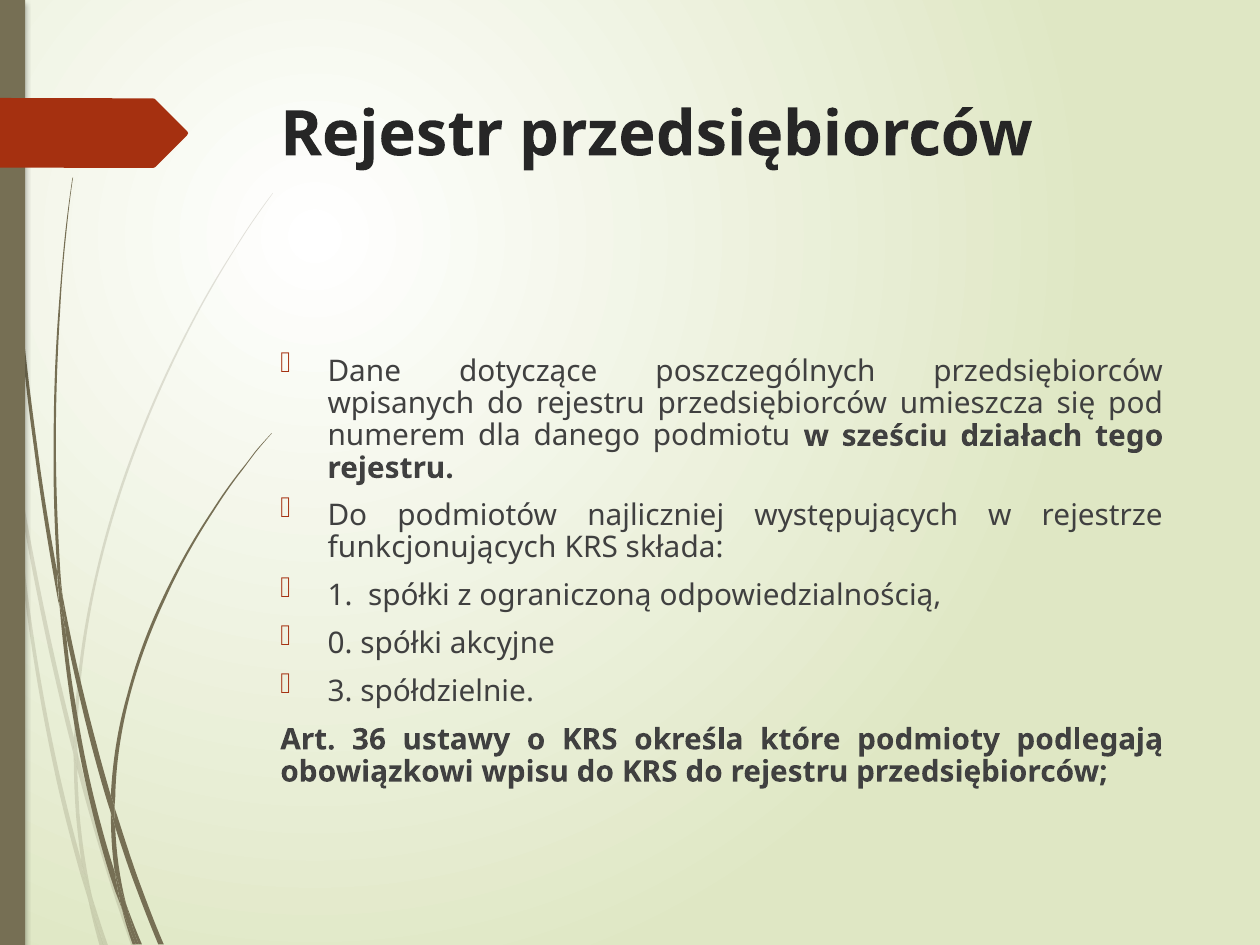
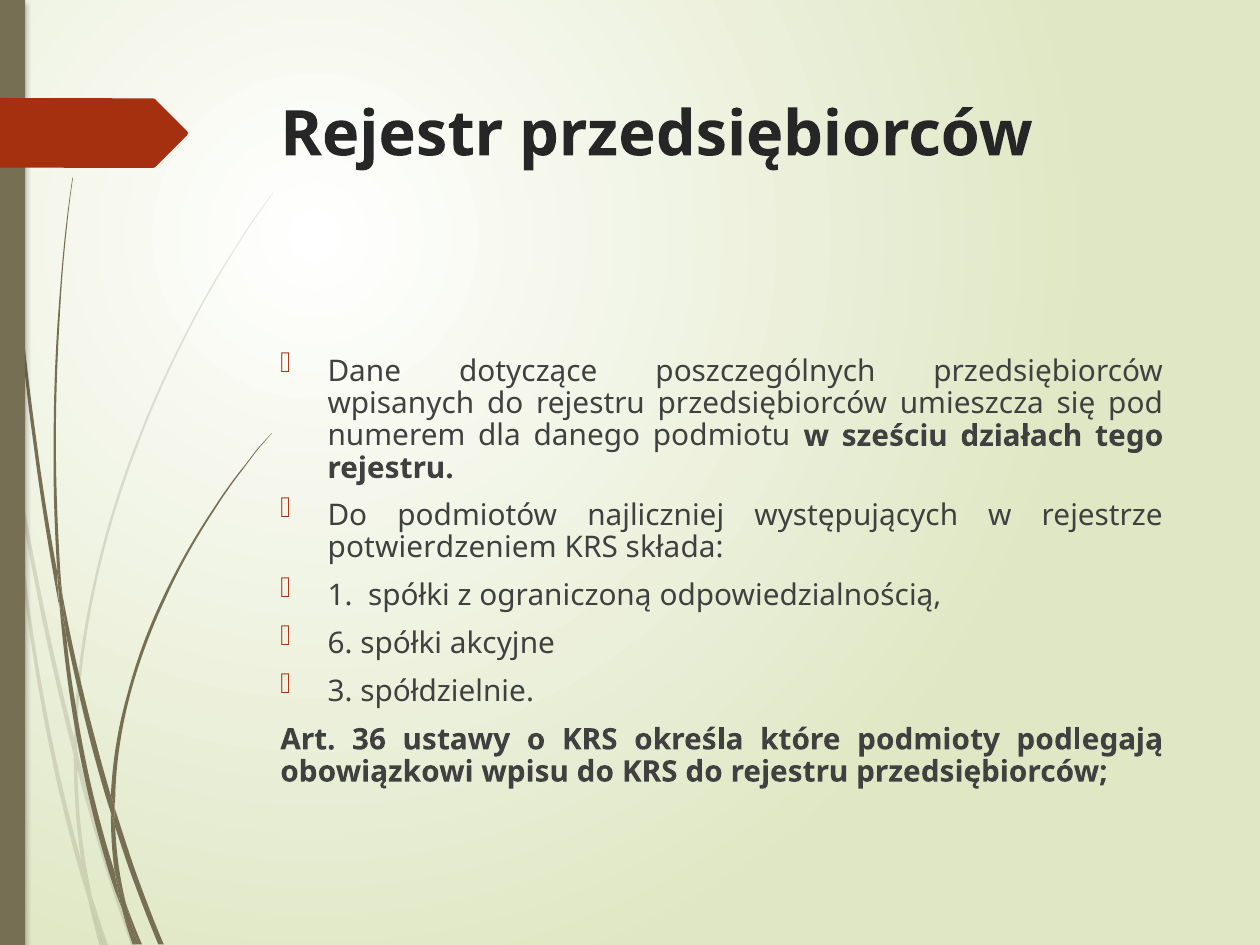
funkcjonujących: funkcjonujących -> potwierdzeniem (442, 548)
0: 0 -> 6 (340, 644)
